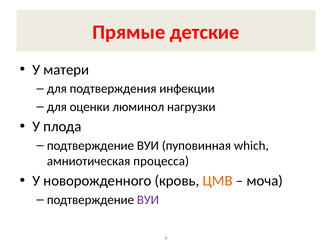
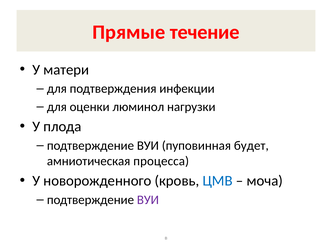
детские: детские -> течение (205, 32)
which: which -> будет (251, 146)
ЦМВ colour: orange -> blue (218, 181)
